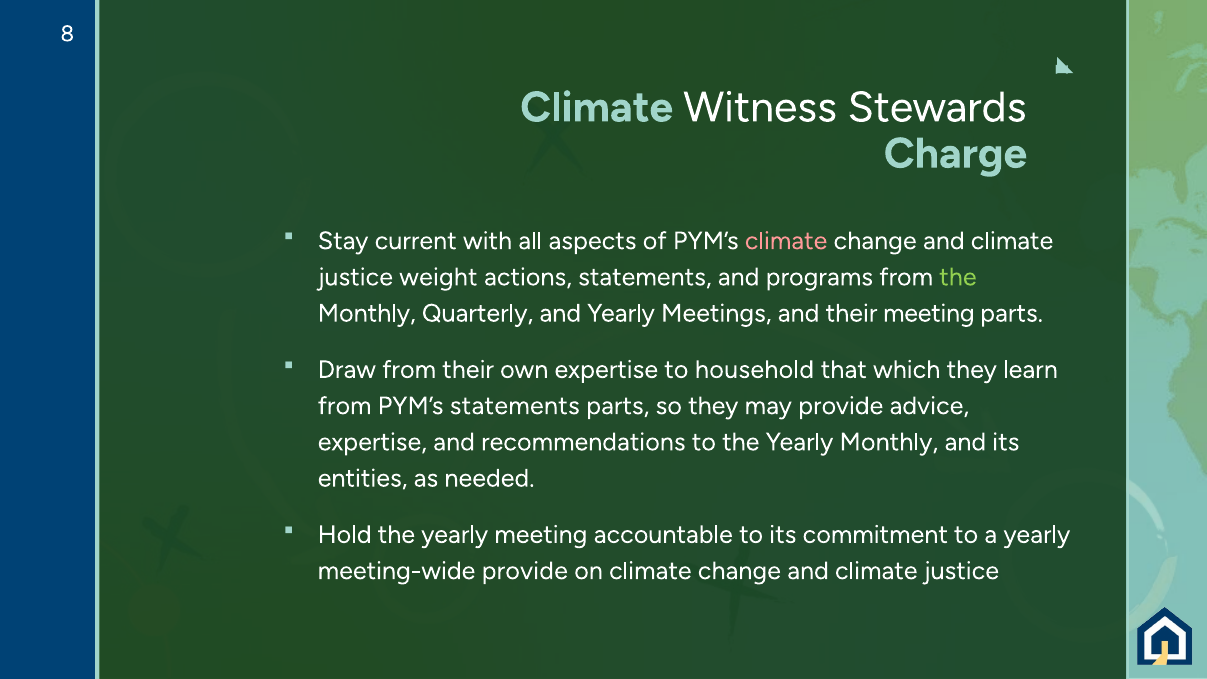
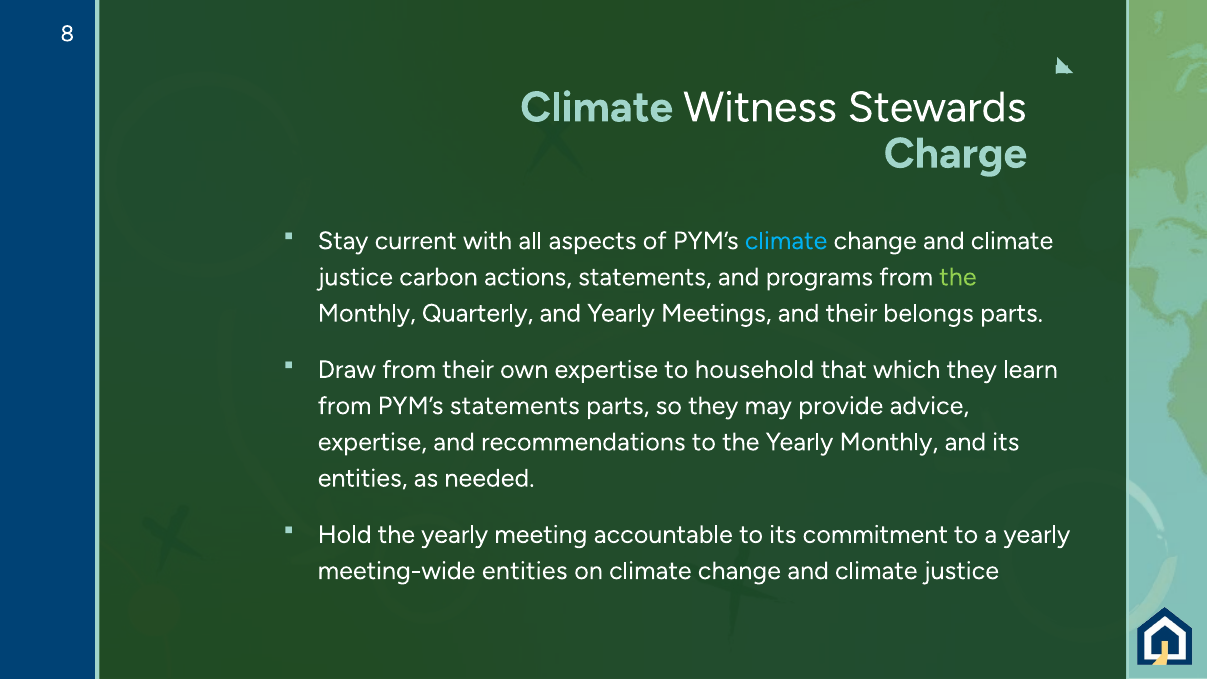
climate colour: pink -> light blue (786, 241)
weight: weight -> carbon (438, 277)
their meeting: meeting -> belongs (929, 313)
meeting-wide provide: provide -> entities (525, 571)
